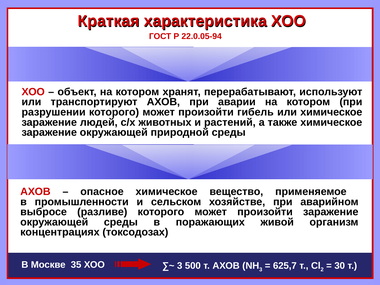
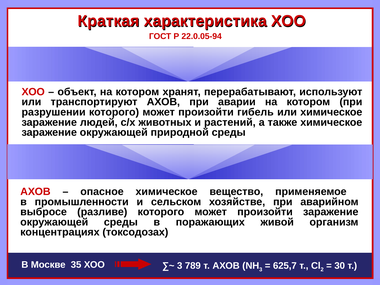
500: 500 -> 789 (193, 266)
